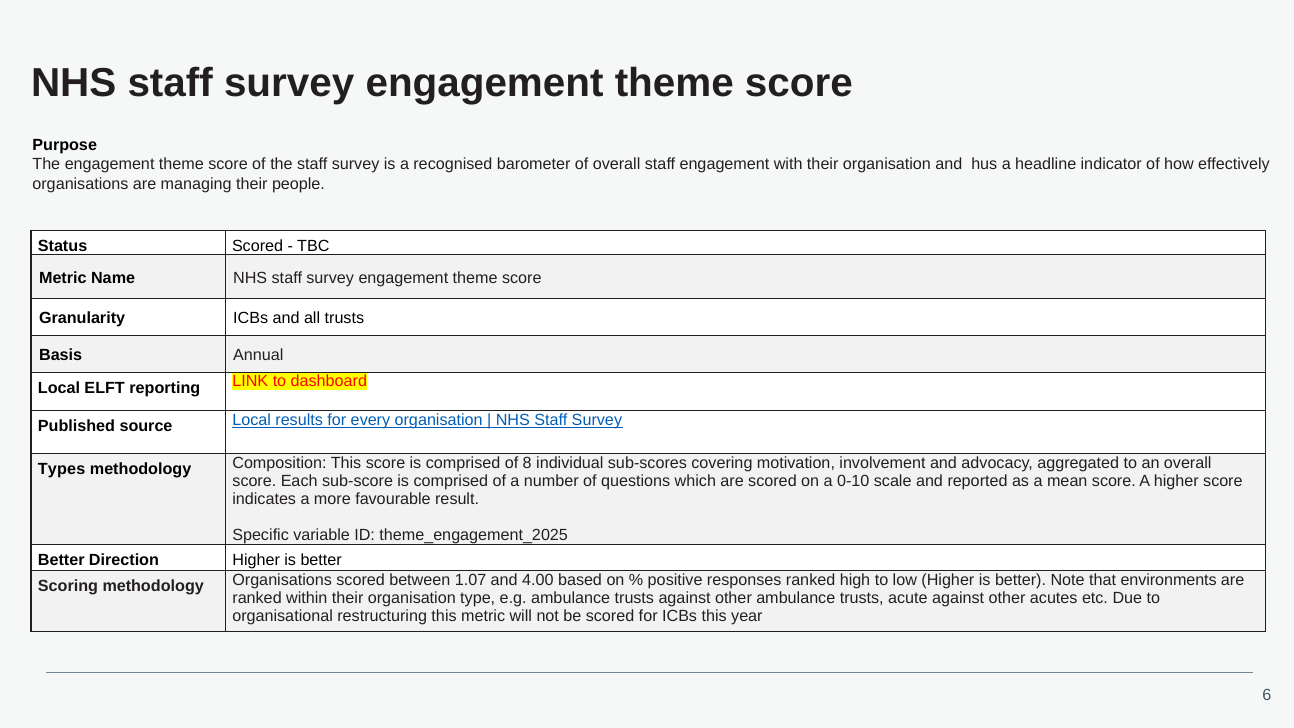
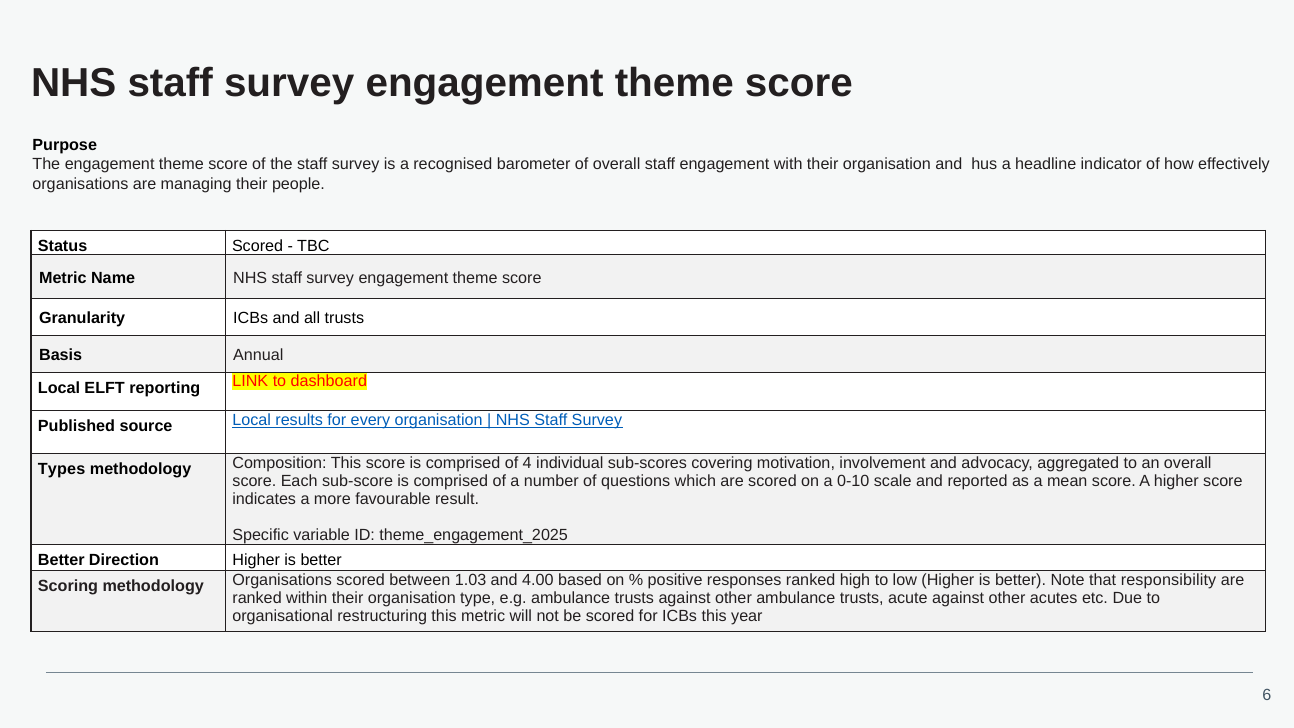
8: 8 -> 4 (527, 463)
1.07: 1.07 -> 1.03 (471, 580)
environments: environments -> responsibility (1169, 580)
